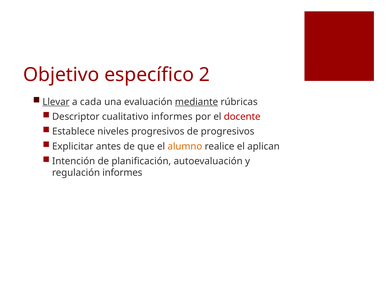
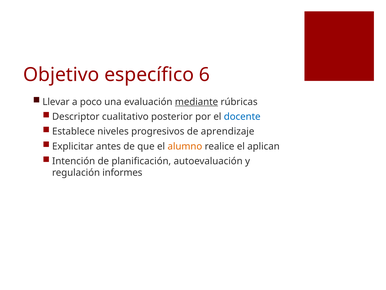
2: 2 -> 6 (204, 75)
Llevar underline: present -> none (56, 102)
cada: cada -> poco (91, 102)
cualitativo informes: informes -> posterior (172, 116)
docente colour: red -> blue (242, 116)
de progresivos: progresivos -> aprendizaje (228, 131)
